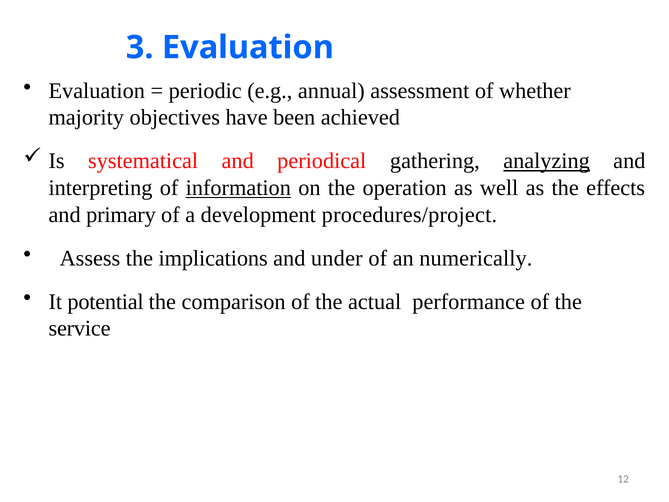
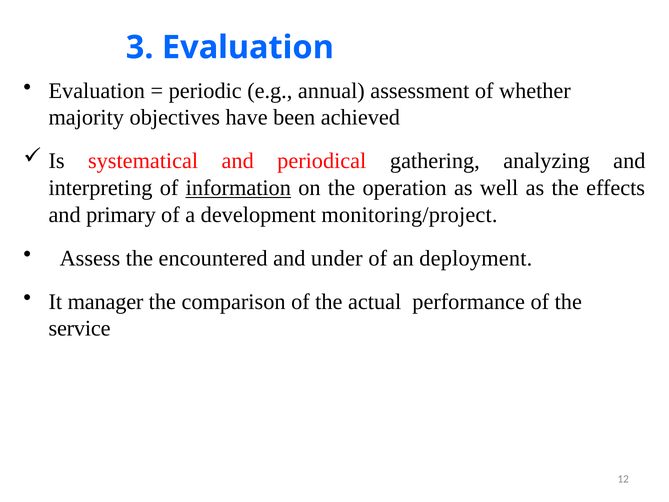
analyzing underline: present -> none (547, 161)
procedures/project: procedures/project -> monitoring/project (409, 215)
implications: implications -> encountered (213, 258)
numerically: numerically -> deployment (476, 258)
potential: potential -> manager (106, 302)
